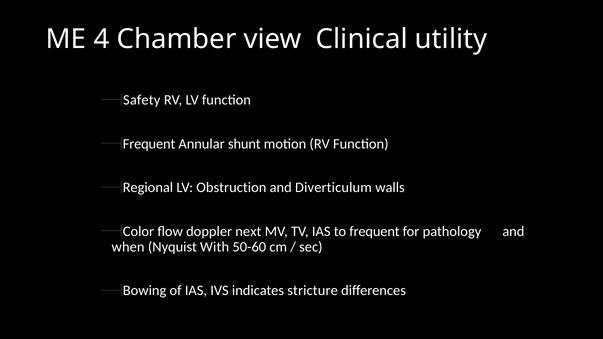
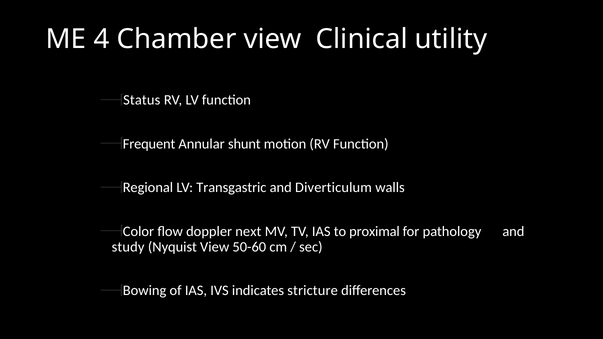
Safety: Safety -> Status (142, 100)
Obstruction: Obstruction -> Transgastric (231, 188)
to frequent: frequent -> proximal (374, 232)
when: when -> study (128, 247)
Nyquist With: With -> View (215, 247)
